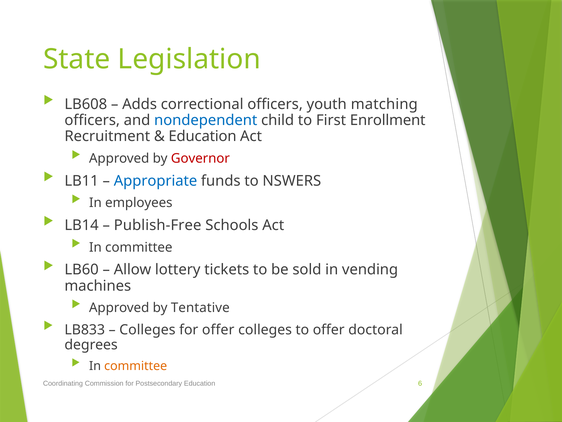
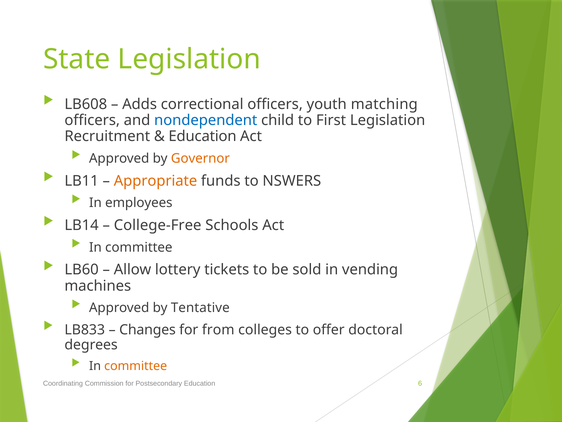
First Enrollment: Enrollment -> Legislation (388, 120)
Governor colour: red -> orange (200, 158)
Appropriate colour: blue -> orange (156, 181)
Publish-Free: Publish-Free -> College-Free (158, 225)
Colleges: Colleges -> Changes (147, 329)
for offer: offer -> from (218, 329)
